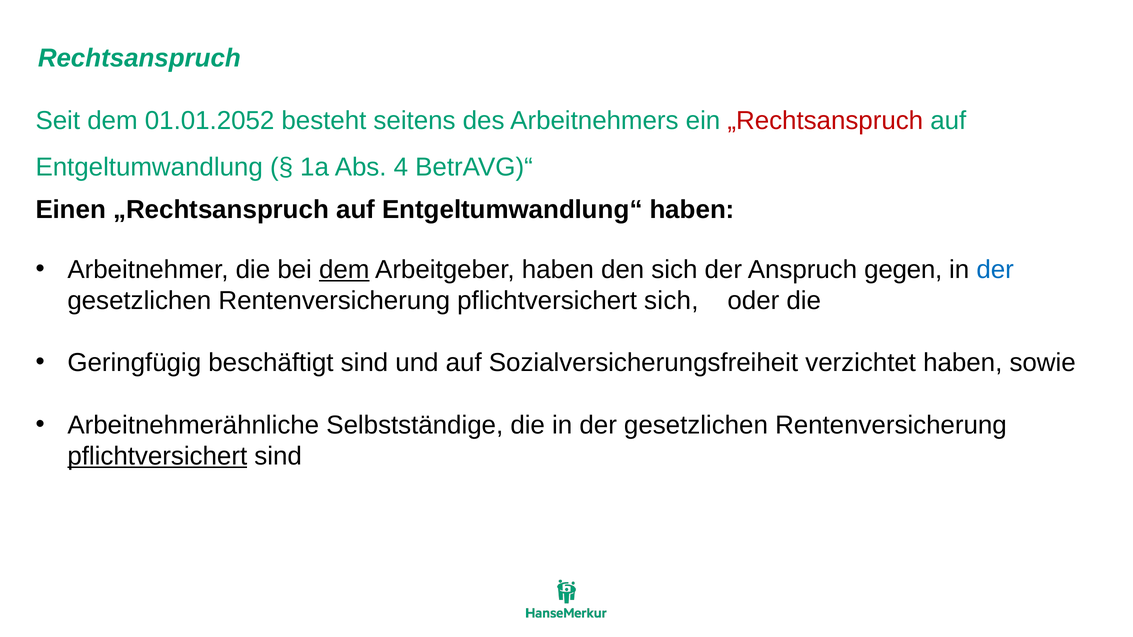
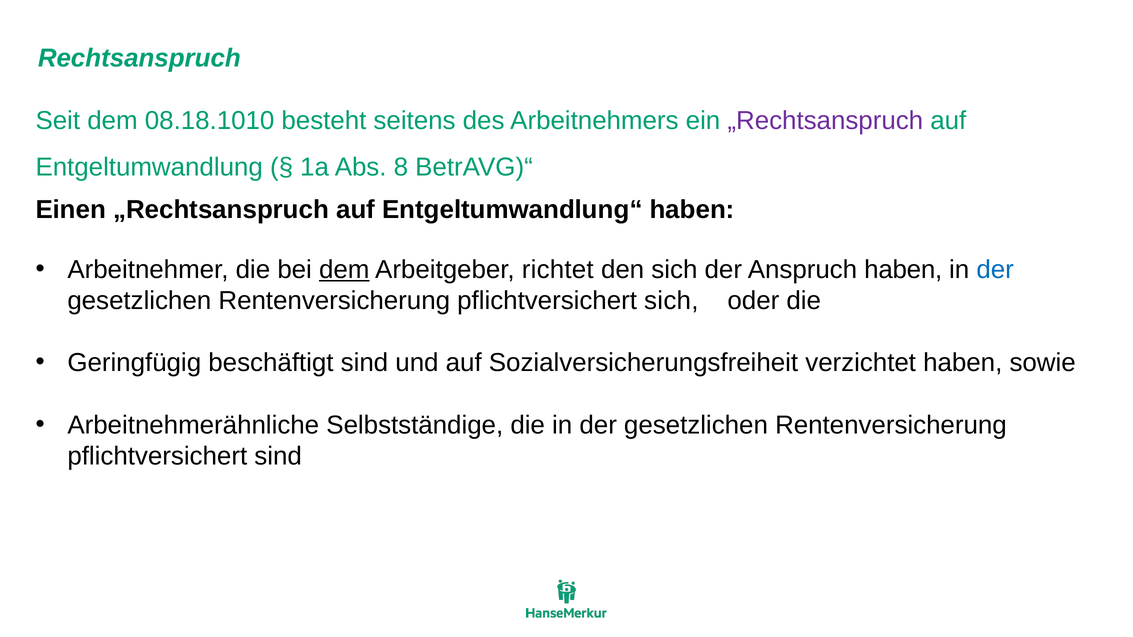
01.01.2052: 01.01.2052 -> 08.18.1010 (210, 121)
„Rechtsanspruch colour: red -> purple (825, 121)
4: 4 -> 8 (401, 167)
Arbeitgeber haben: haben -> richtet (558, 270)
Anspruch gegen: gegen -> haben (903, 270)
pflichtversichert underline: present -> none (157, 456)
